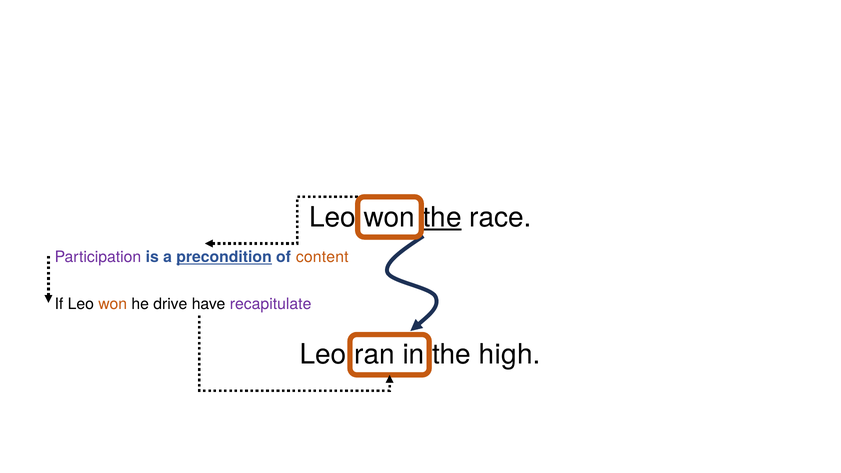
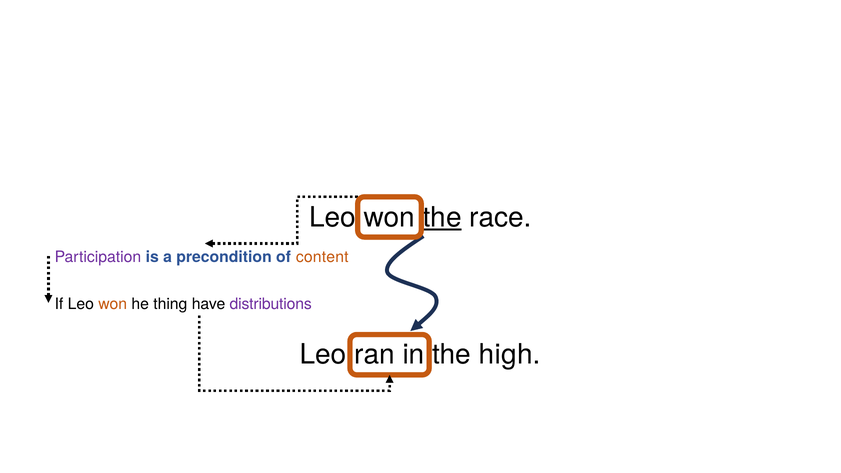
precondition underline: present -> none (224, 257)
drive: drive -> thing (170, 304)
recapitulate: recapitulate -> distributions (271, 304)
